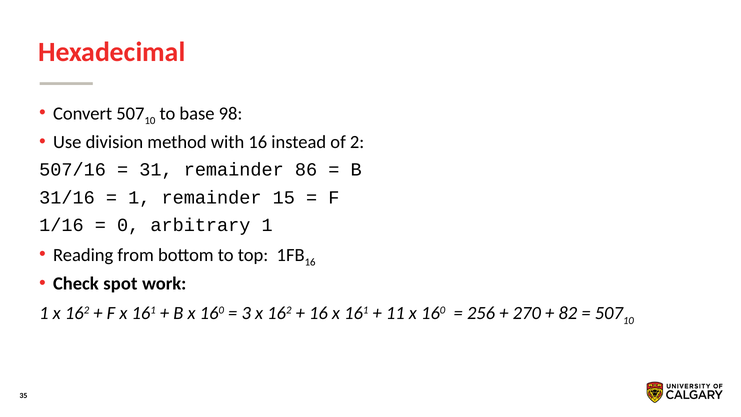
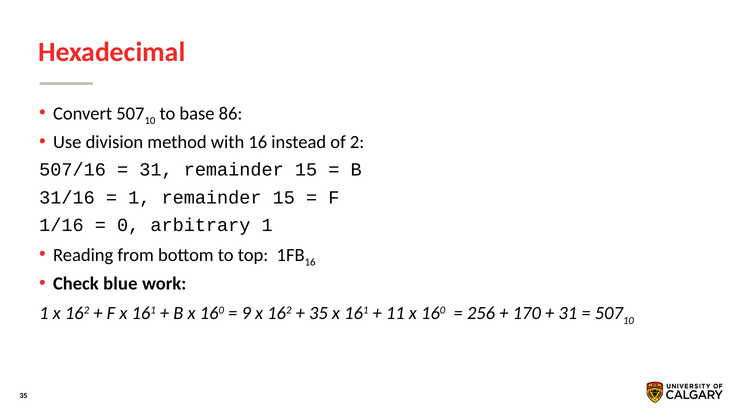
98: 98 -> 86 (231, 114)
31 remainder 86: 86 -> 15 (306, 170)
spot: spot -> blue (120, 283)
3: 3 -> 9 (246, 313)
16: 16 -> 35 (318, 313)
270: 270 -> 170 (527, 313)
82: 82 -> 31 (568, 313)
